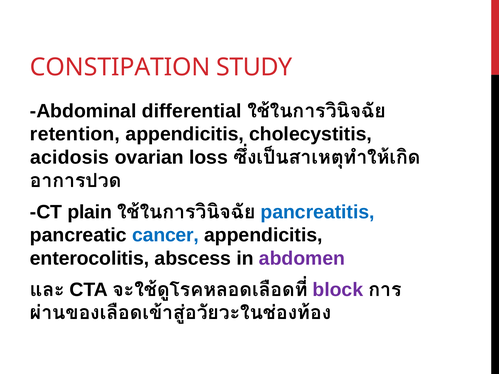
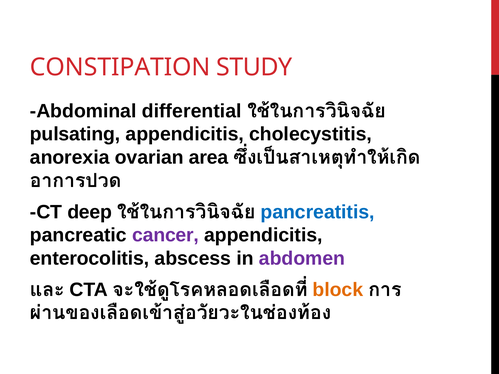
retention: retention -> pulsating (75, 134)
acidosis: acidosis -> anorexia (70, 158)
loss: loss -> area (209, 158)
plain: plain -> deep (90, 212)
cancer colour: blue -> purple (166, 235)
block colour: purple -> orange (338, 290)
